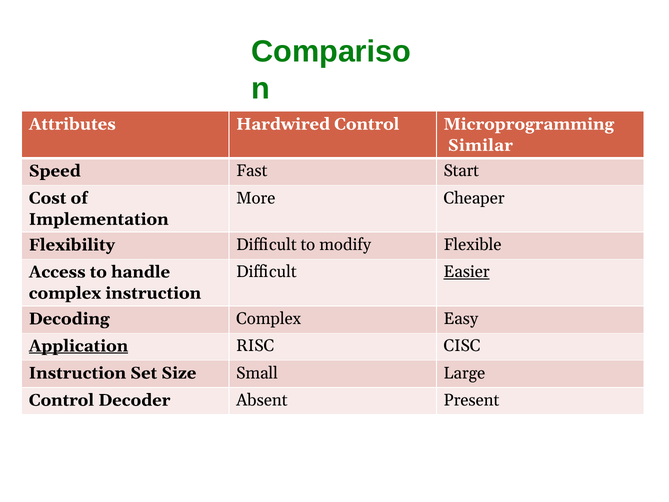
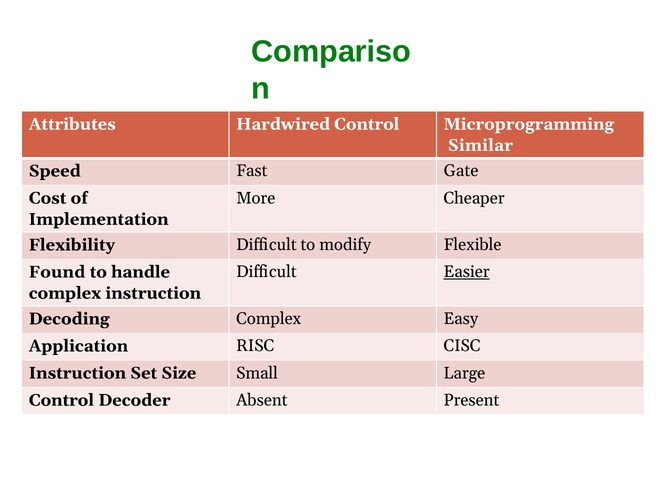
Start: Start -> Gate (461, 171)
Access: Access -> Found (57, 272)
Application underline: present -> none (78, 346)
